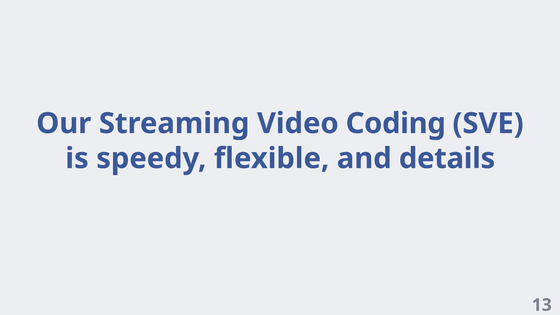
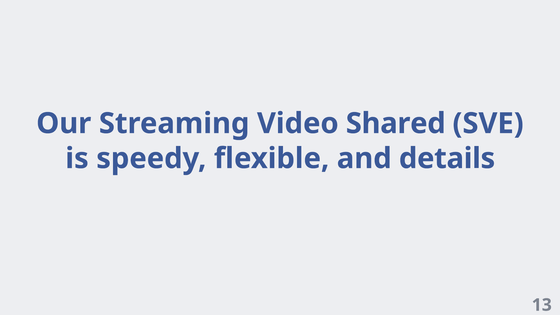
Coding: Coding -> Shared (396, 123)
